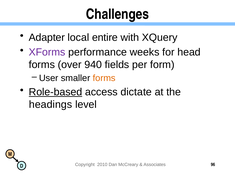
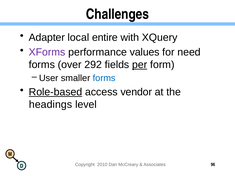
weeks: weeks -> values (145, 52)
head: head -> need (189, 52)
940: 940 -> 292 (93, 65)
per underline: none -> present (140, 65)
forms colour: orange -> blue (104, 78)
dictate: dictate -> vendor (136, 92)
